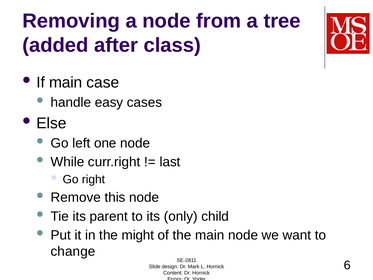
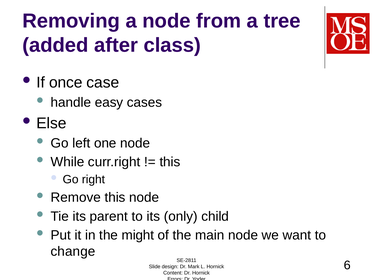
If main: main -> once (66, 82)
last: last -> this (170, 162)
